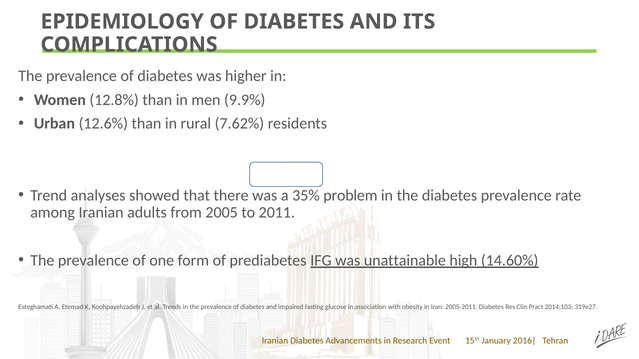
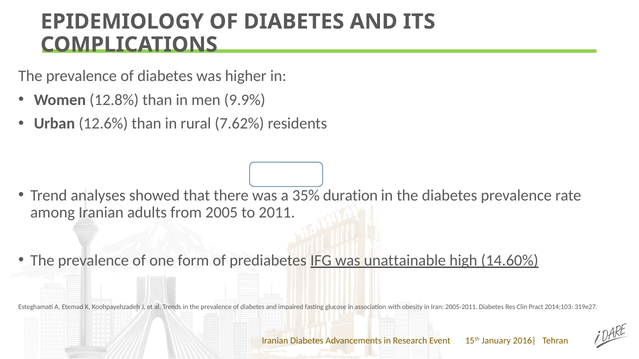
problem: problem -> duration (350, 196)
